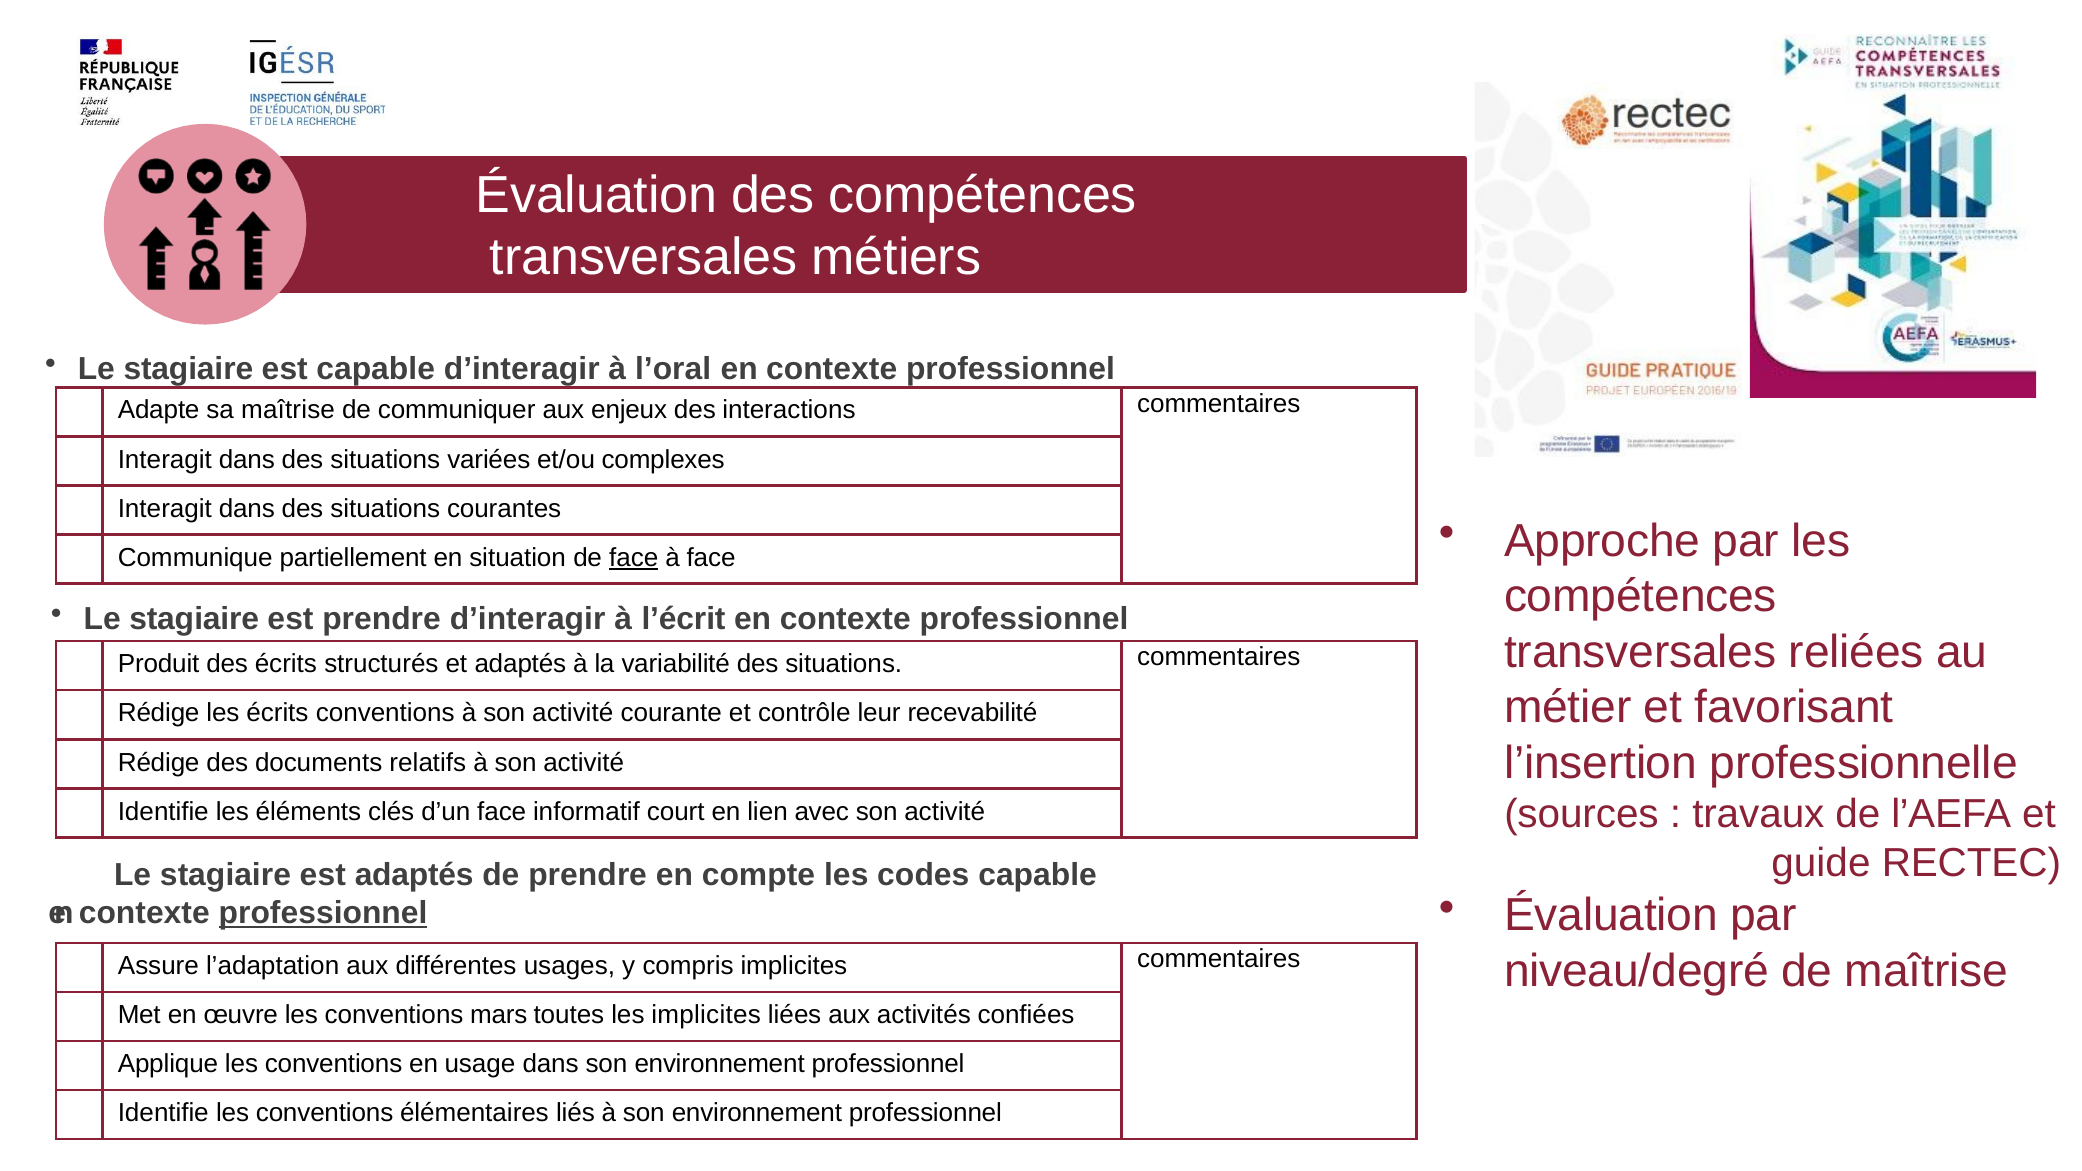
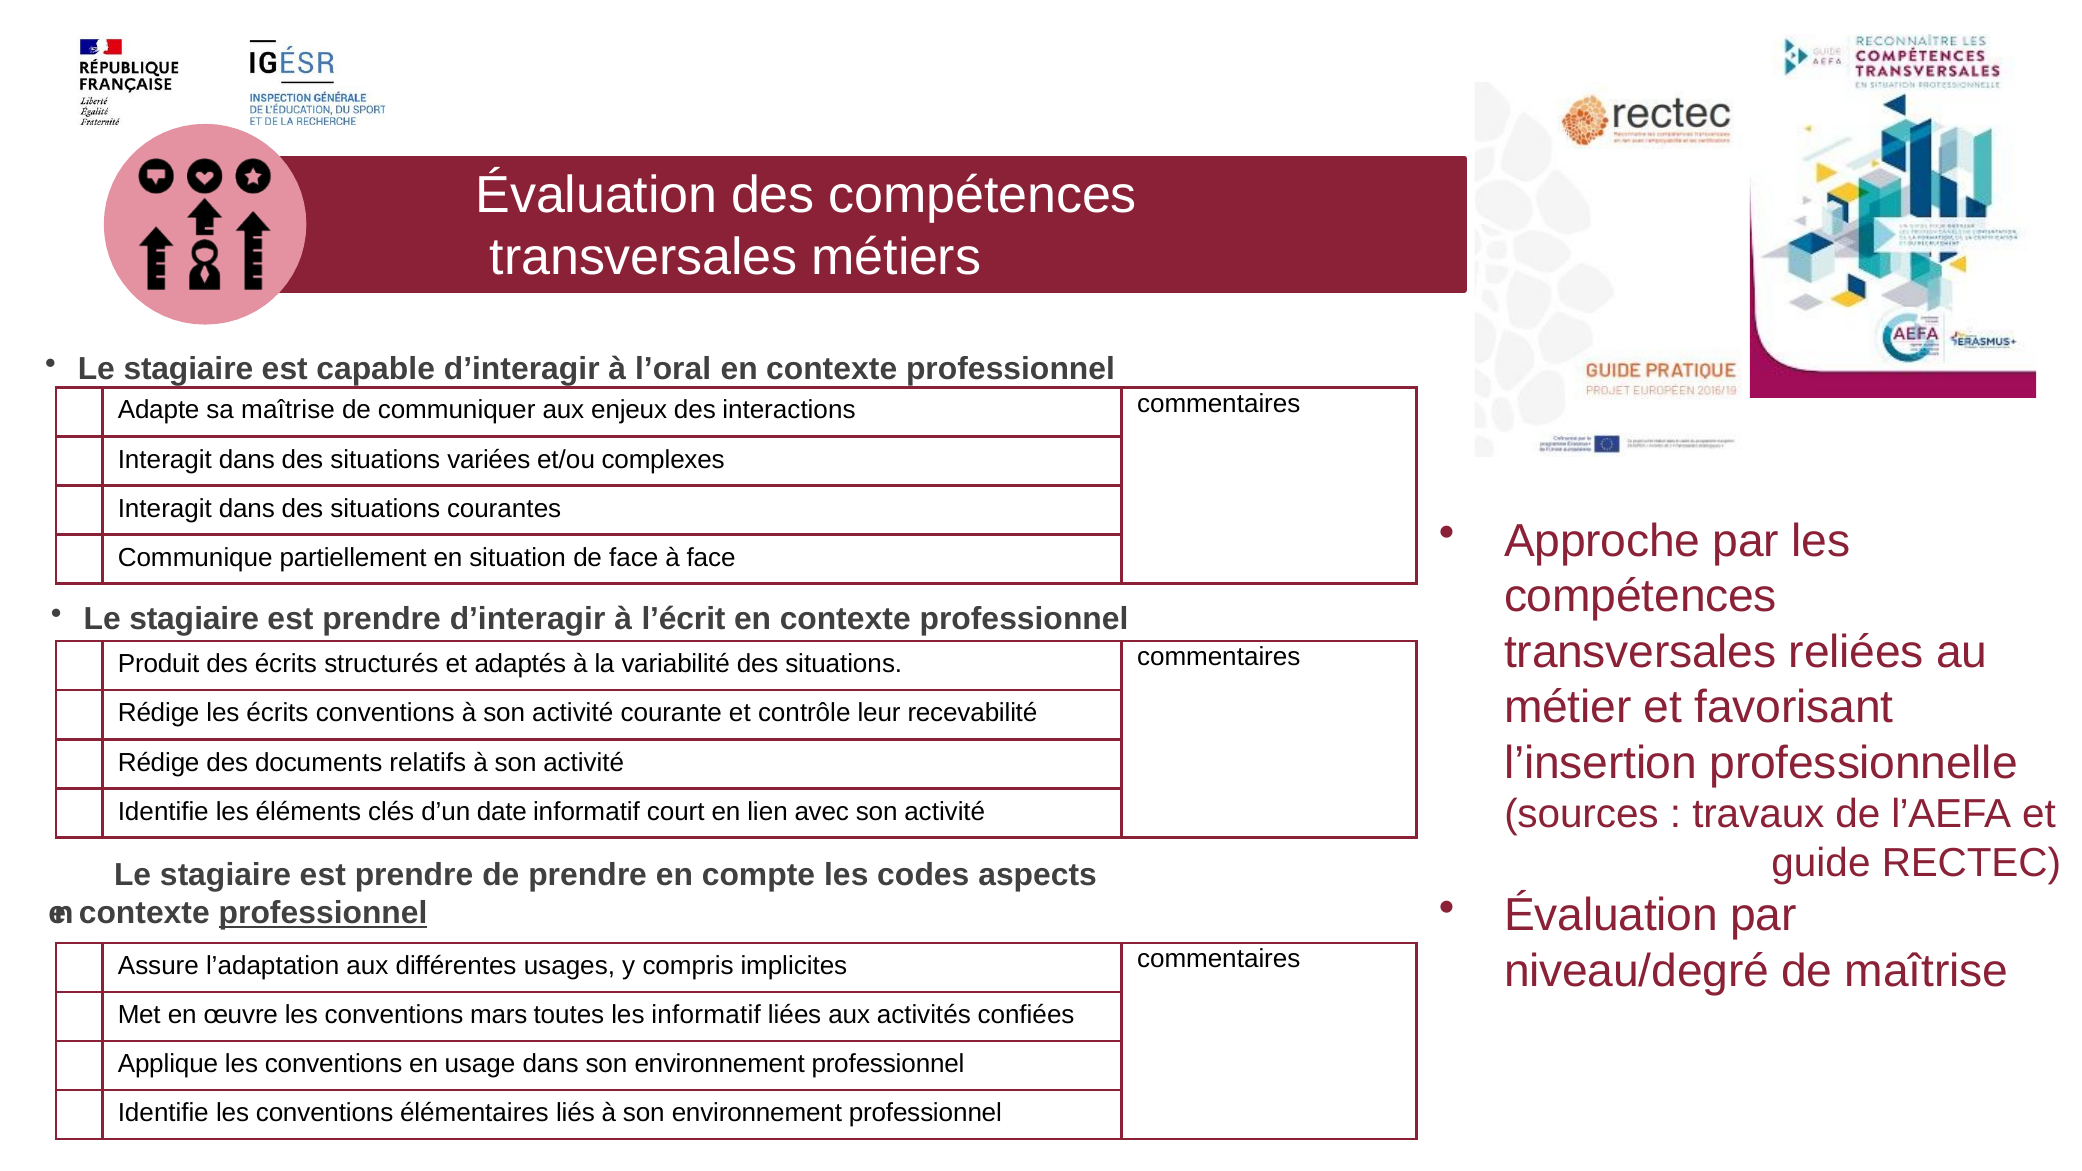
face underline: present -> none (634, 558)
d’un face: face -> date (502, 812)
adaptés: adaptés -> prendre (414, 875)
codes capable: capable -> aspects (1038, 875)
les implicites: implicites -> informatif (706, 1015)
